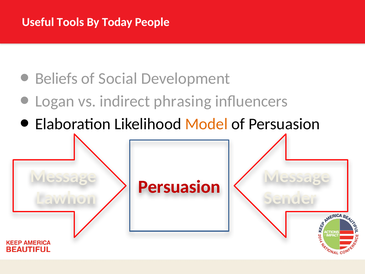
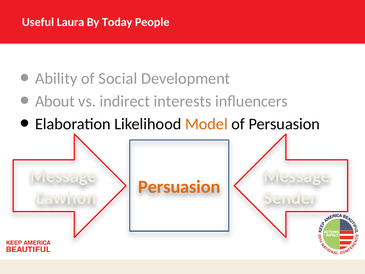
Tools: Tools -> Laura (70, 22)
Beliefs: Beliefs -> Ability (56, 78)
Logan: Logan -> About (55, 101)
phrasing: phrasing -> interests (183, 101)
Persuasion colour: red -> orange (179, 187)
